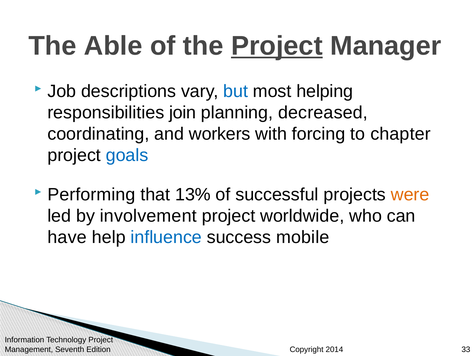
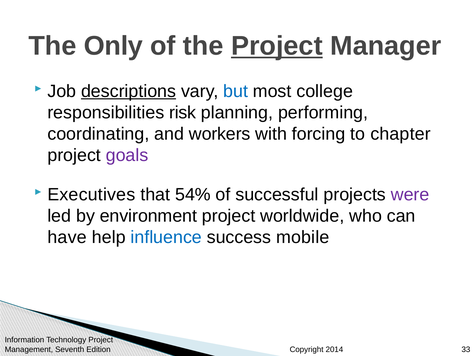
Able: Able -> Only (113, 46)
descriptions underline: none -> present (129, 91)
helping: helping -> college (325, 91)
join: join -> risk (183, 113)
decreased: decreased -> performing (323, 113)
goals colour: blue -> purple (127, 155)
Performing: Performing -> Executives (91, 195)
13%: 13% -> 54% (193, 195)
were colour: orange -> purple (410, 195)
involvement: involvement -> environment (148, 216)
